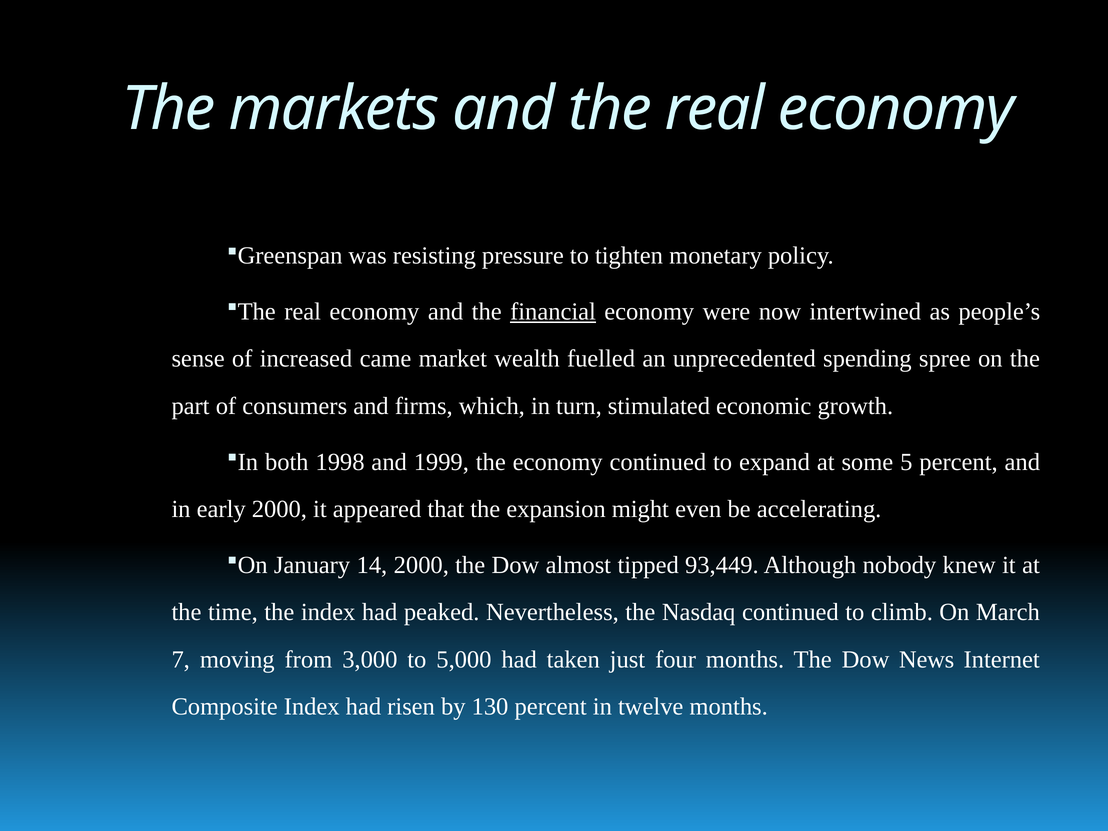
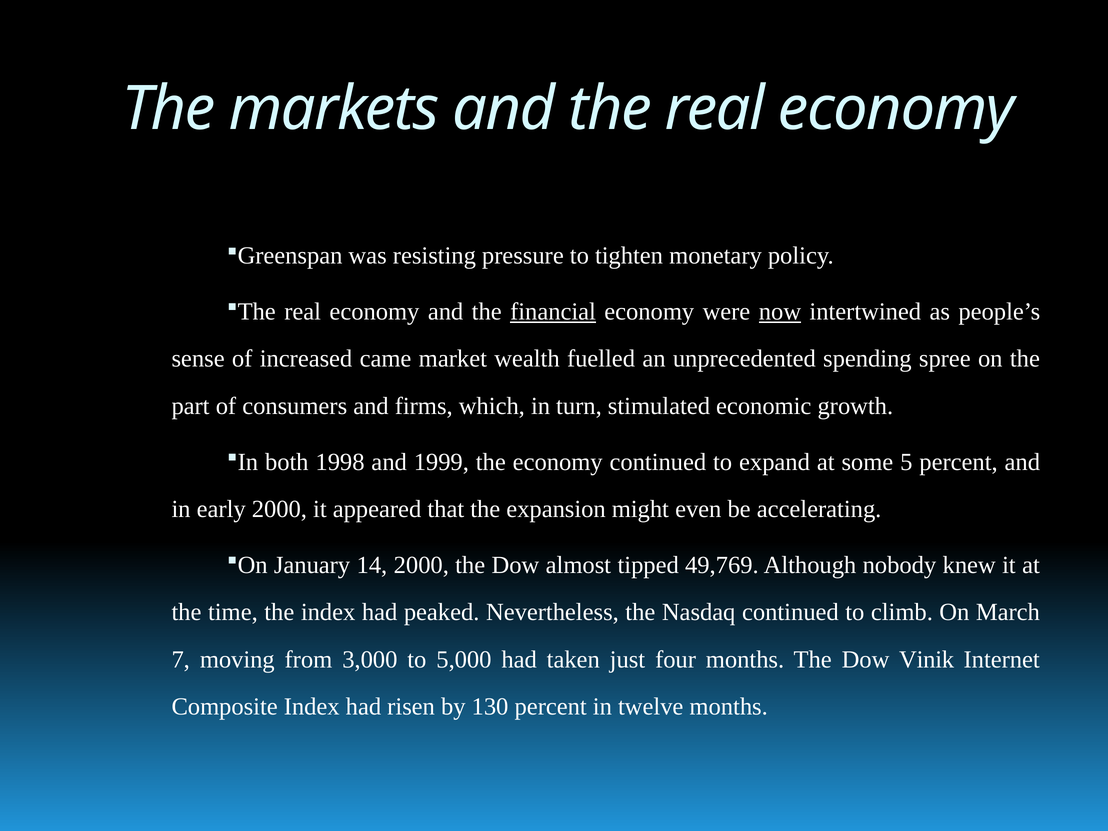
now underline: none -> present (780, 312)
93,449: 93,449 -> 49,769 (722, 565)
News: News -> Vinik (927, 659)
